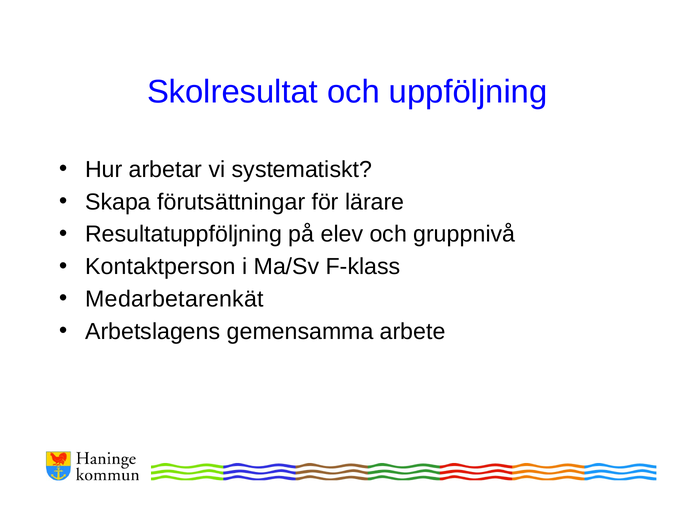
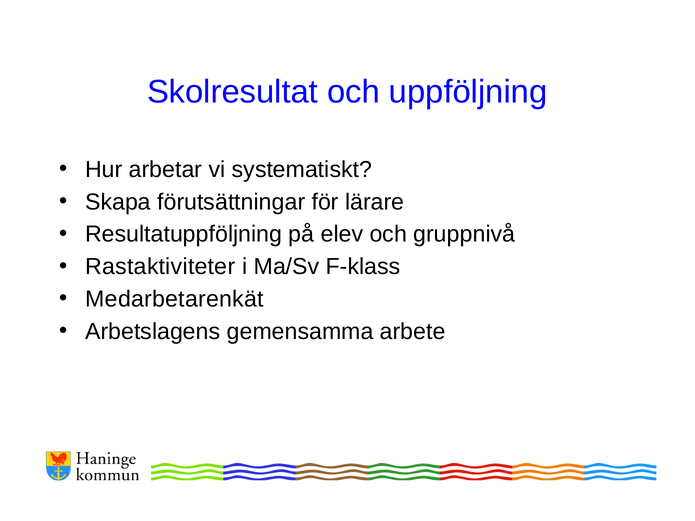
Kontaktperson: Kontaktperson -> Rastaktiviteter (160, 267)
